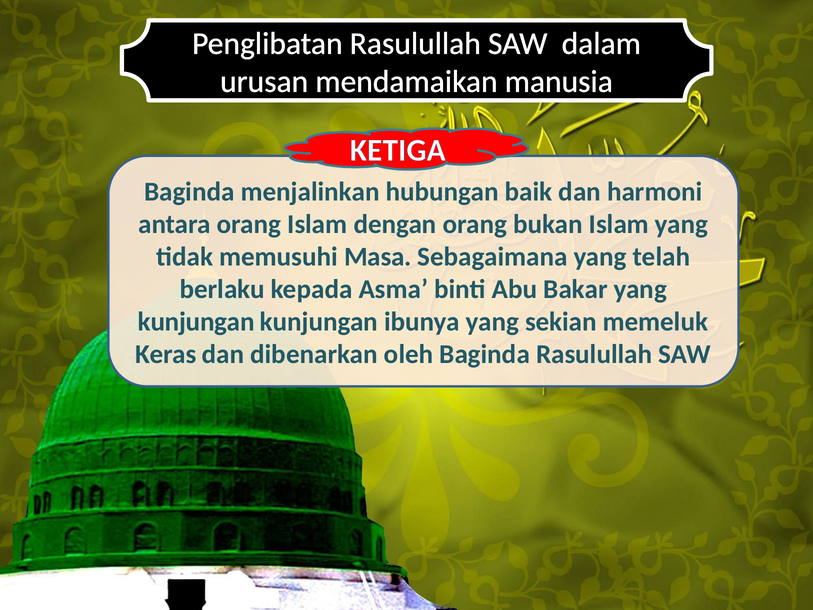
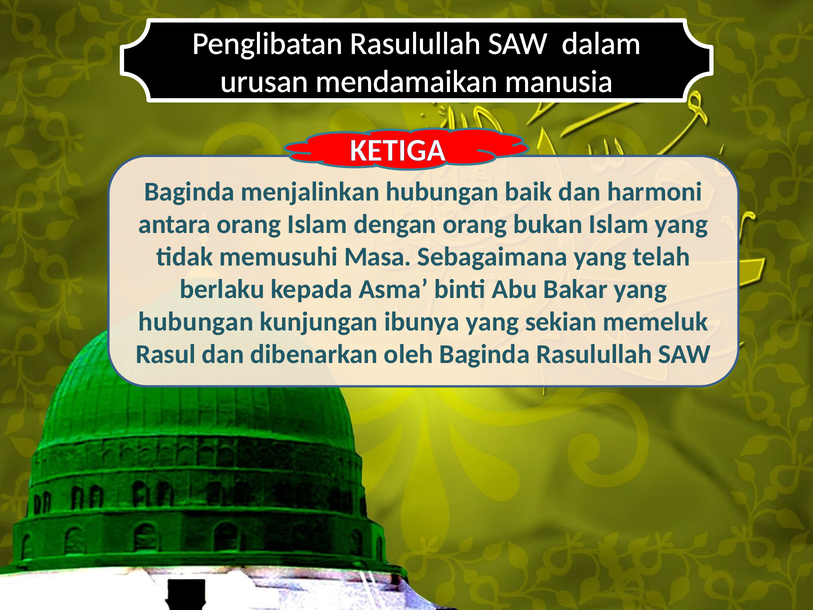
kunjungan: kunjungan -> hubungan (196, 322)
Keras: Keras -> Rasul (166, 354)
